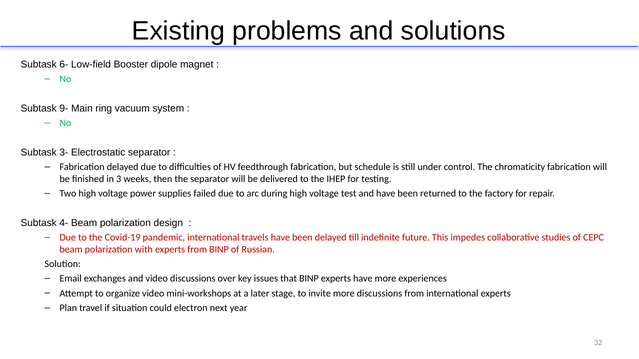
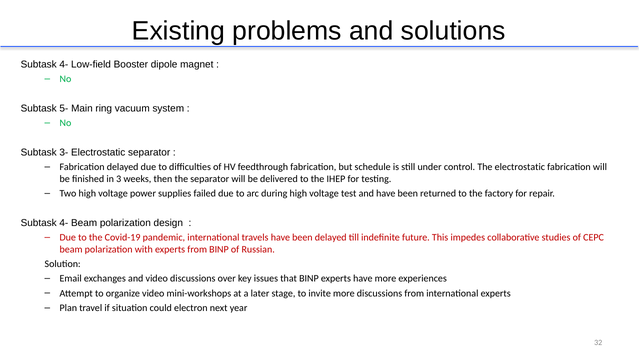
6-: 6- -> 4- (64, 65)
9-: 9- -> 5- (64, 109)
The chromaticity: chromaticity -> electrostatic (520, 167)
